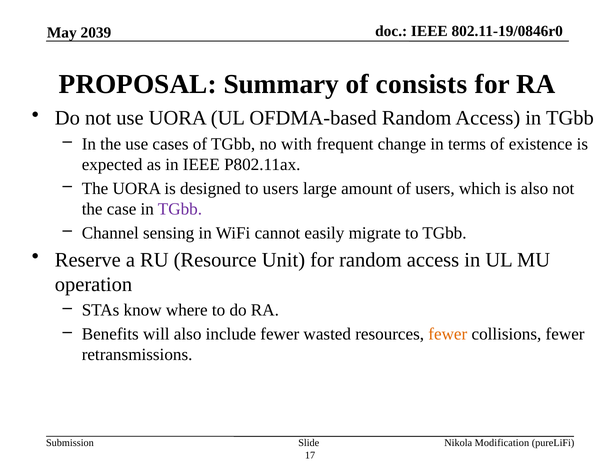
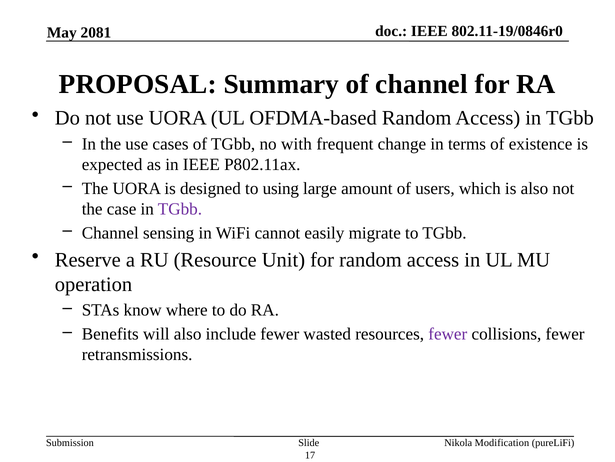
2039: 2039 -> 2081 (96, 33)
of consists: consists -> channel (422, 84)
to users: users -> using (281, 188)
fewer colour: orange -> purple (448, 334)
